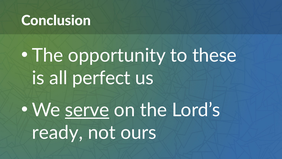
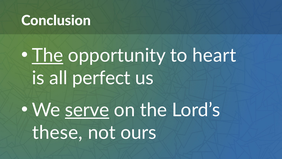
The underline: none -> present (48, 55)
these: these -> heart (214, 55)
ready: ready -> these (57, 132)
